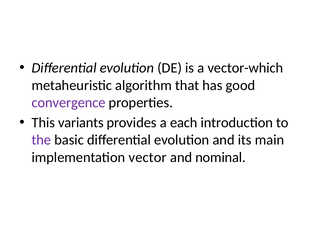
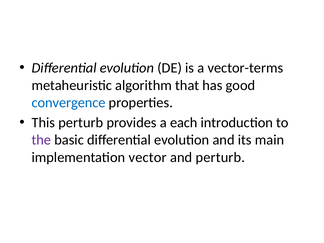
vector-which: vector-which -> vector-terms (245, 68)
convergence colour: purple -> blue (69, 103)
This variants: variants -> perturb (81, 123)
and nominal: nominal -> perturb (220, 157)
